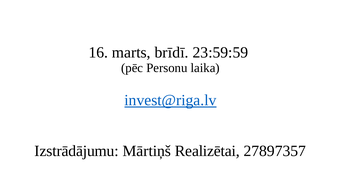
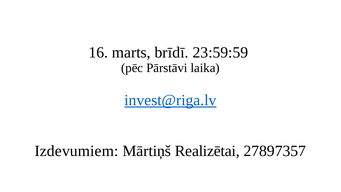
Personu: Personu -> Pārstāvi (167, 68)
Izstrādājumu: Izstrādājumu -> Izdevumiem (76, 151)
